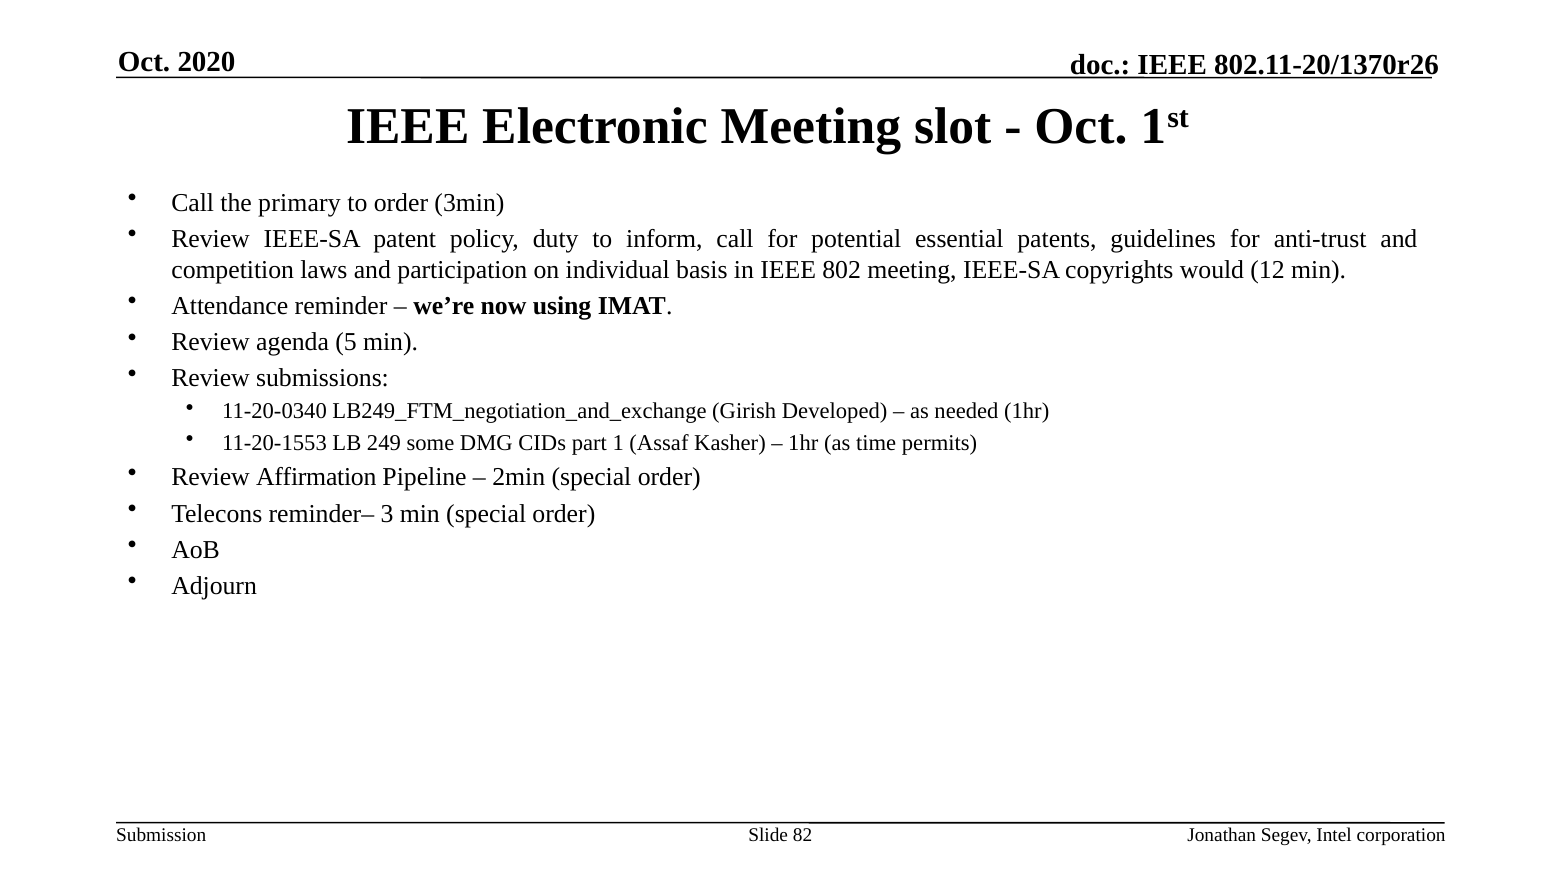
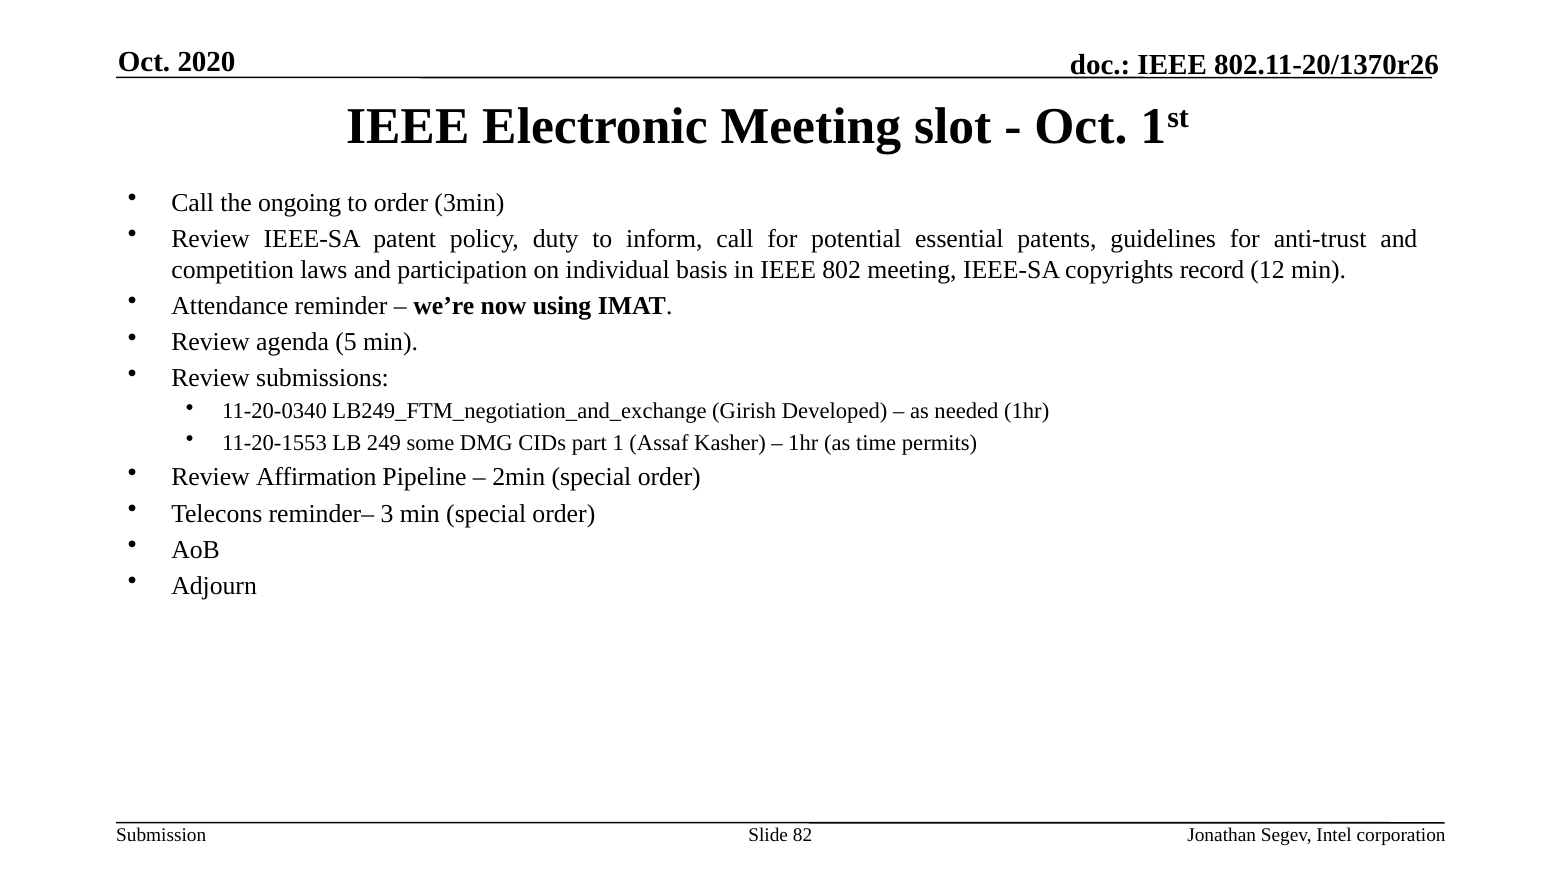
primary: primary -> ongoing (300, 202)
would: would -> record (1212, 270)
